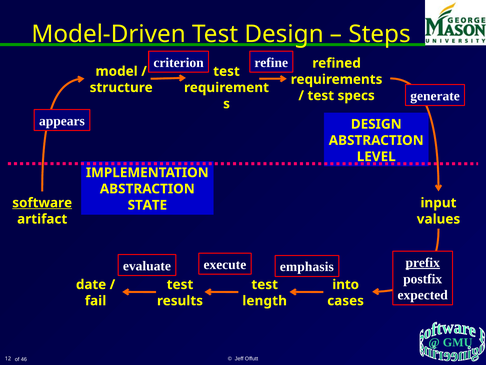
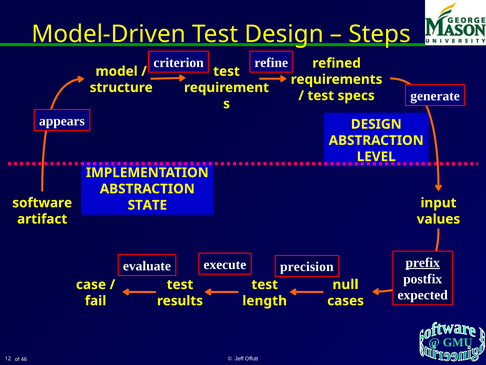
software underline: present -> none (42, 203)
emphasis: emphasis -> precision (307, 266)
date: date -> case (91, 284)
into: into -> null (346, 284)
